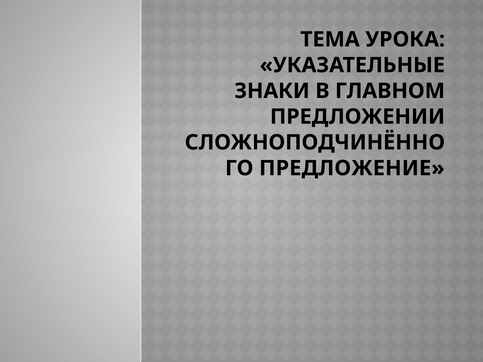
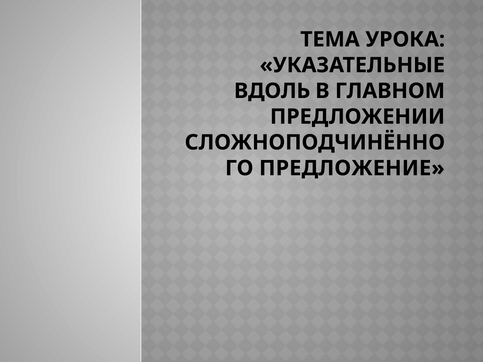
ЗНАКИ: ЗНАКИ -> ВДОЛЬ (272, 91)
